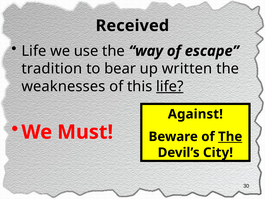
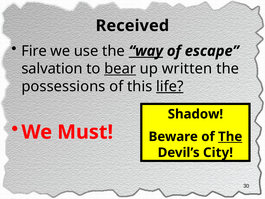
Life: Life -> Fire (34, 51)
way underline: none -> present (146, 51)
tradition: tradition -> salvation (52, 69)
bear underline: none -> present (120, 69)
weaknesses: weaknesses -> possessions (63, 86)
Against: Against -> Shadow (195, 114)
